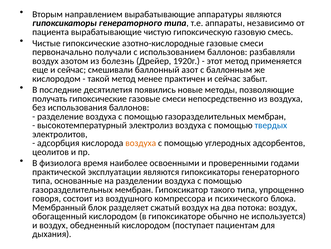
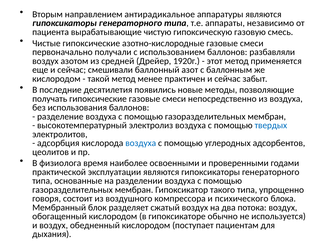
направлением вырабатывающие: вырабатывающие -> антирадикальное (160, 14)
болезнь: болезнь -> средней (118, 61)
воздуха colour: orange -> blue (141, 143)
